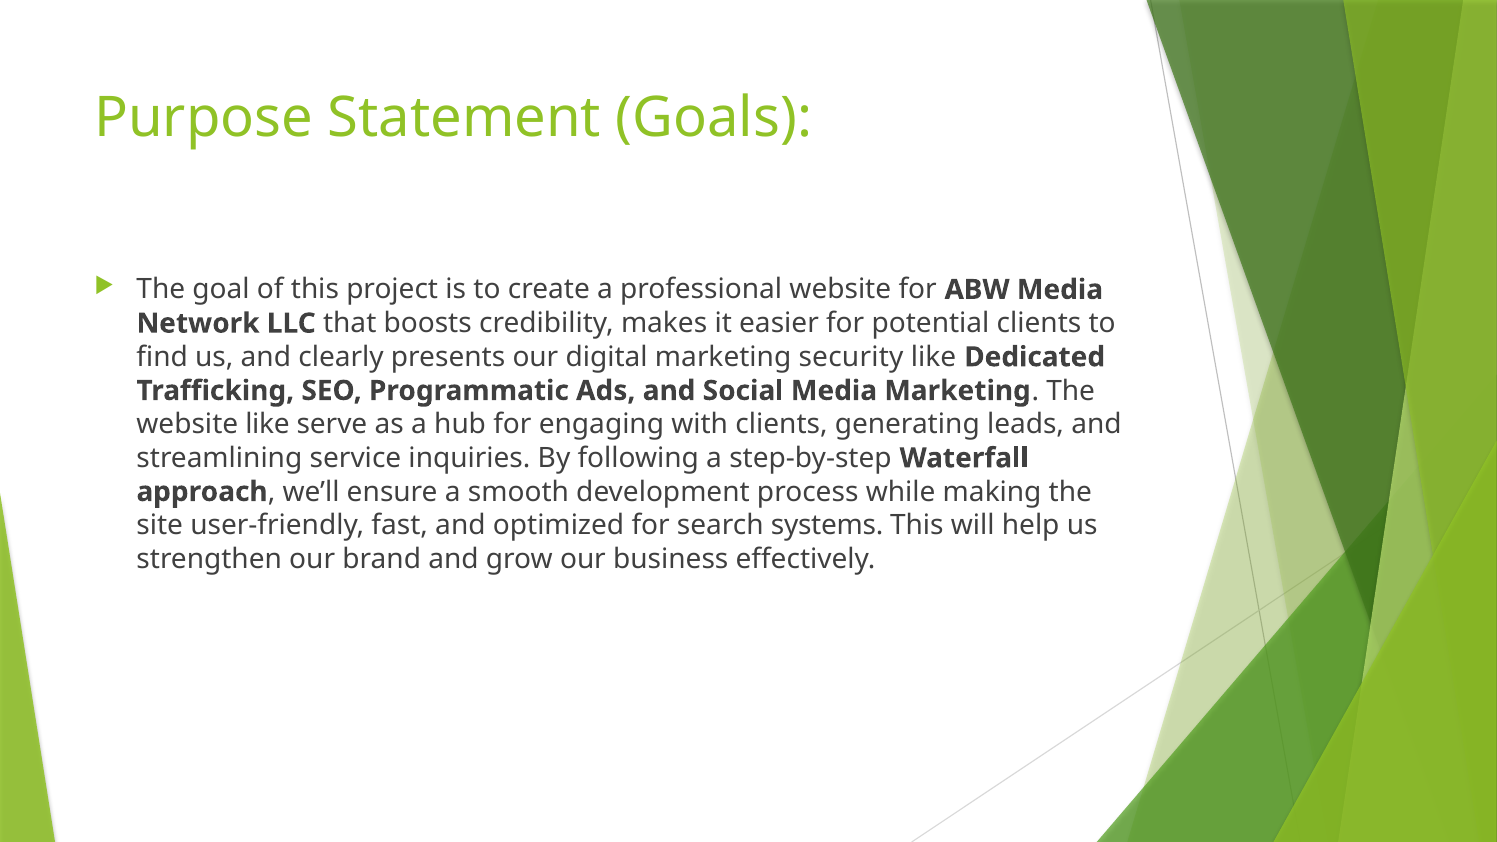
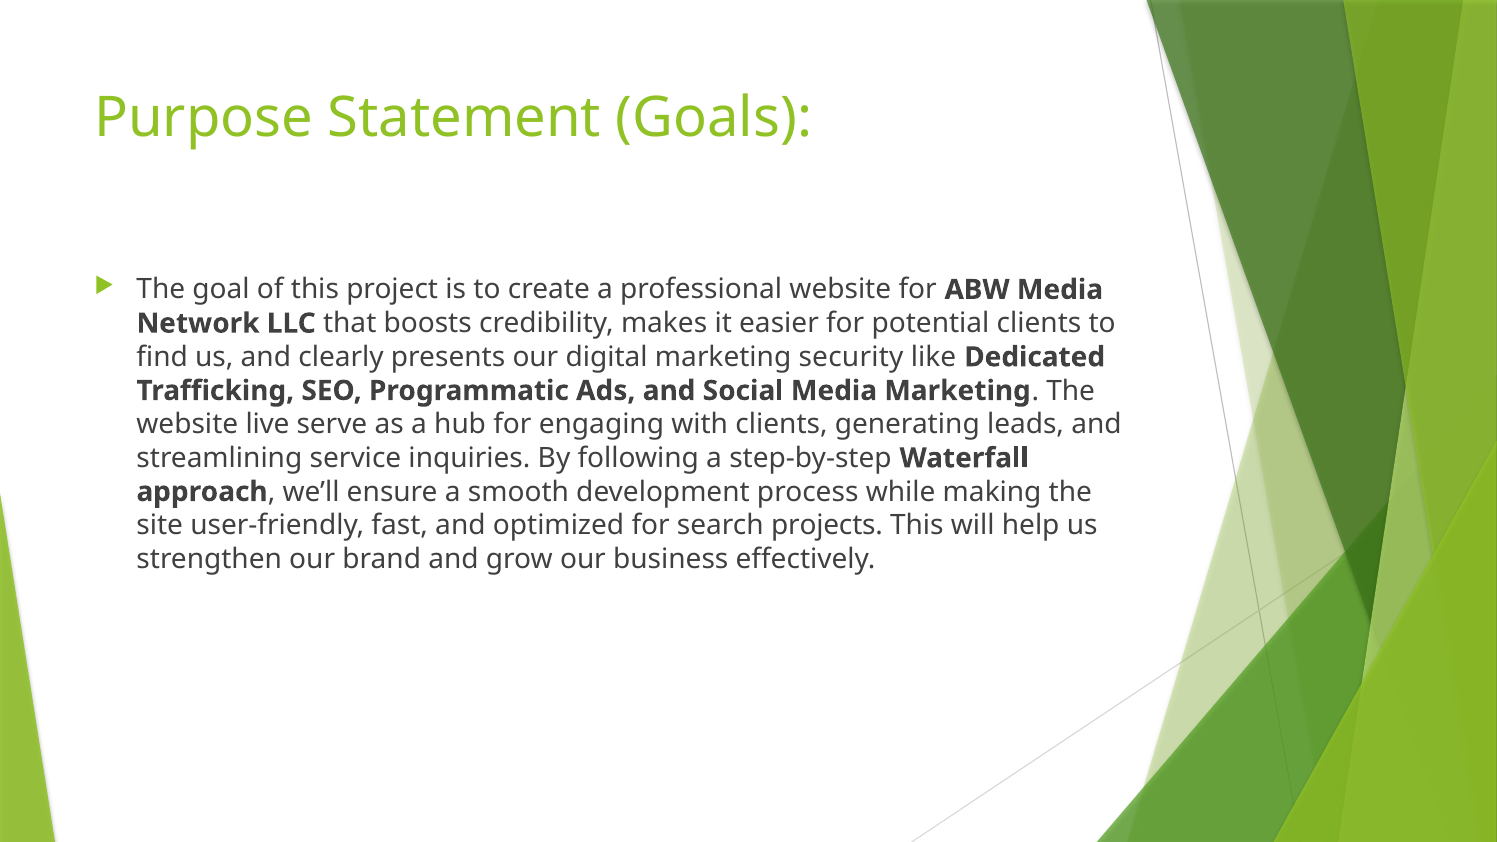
website like: like -> live (267, 424)
systems: systems -> projects (827, 525)
